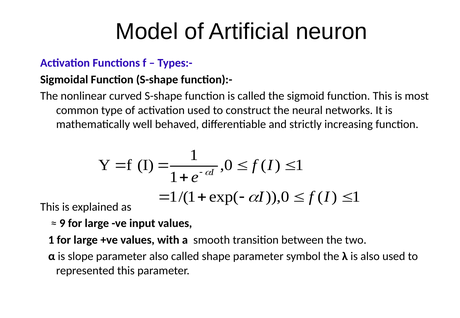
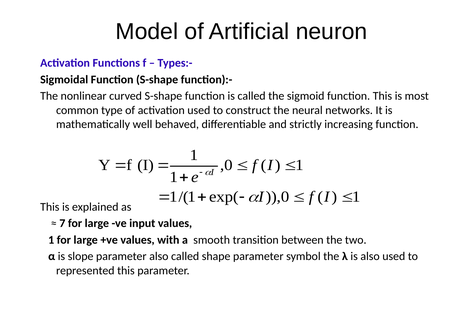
9: 9 -> 7 (62, 224)
